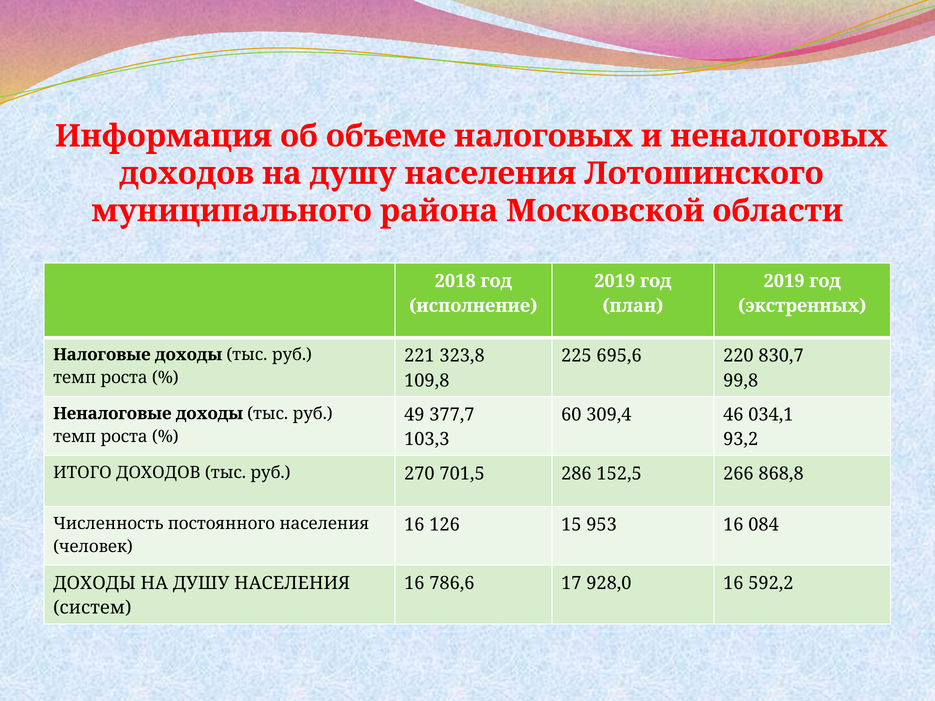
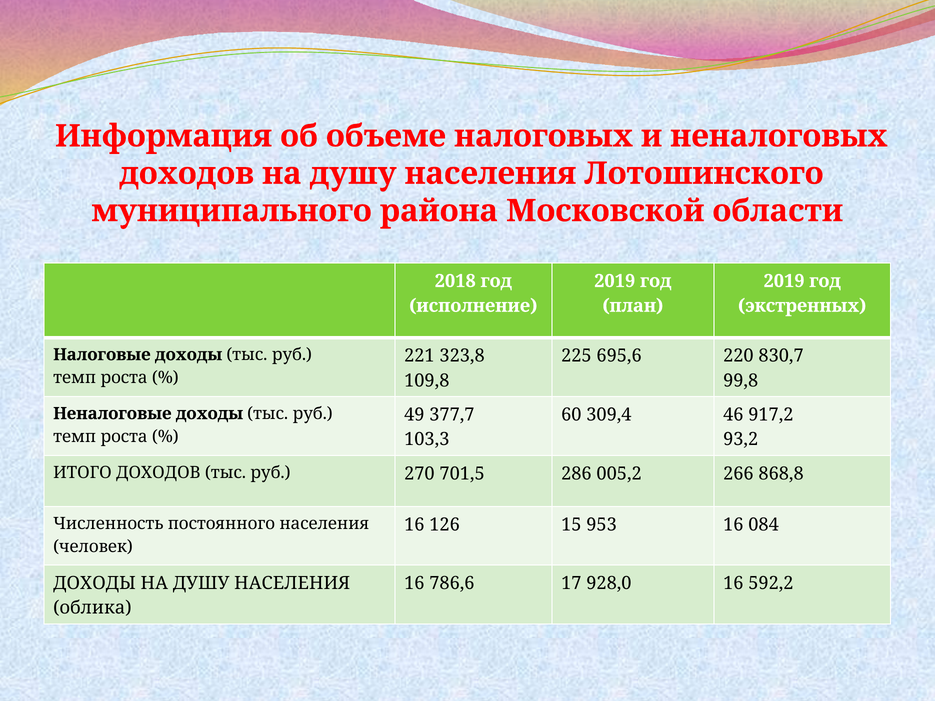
034,1: 034,1 -> 917,2 (771, 415)
152,5: 152,5 -> 005,2 (619, 474)
систем: систем -> облика (92, 608)
